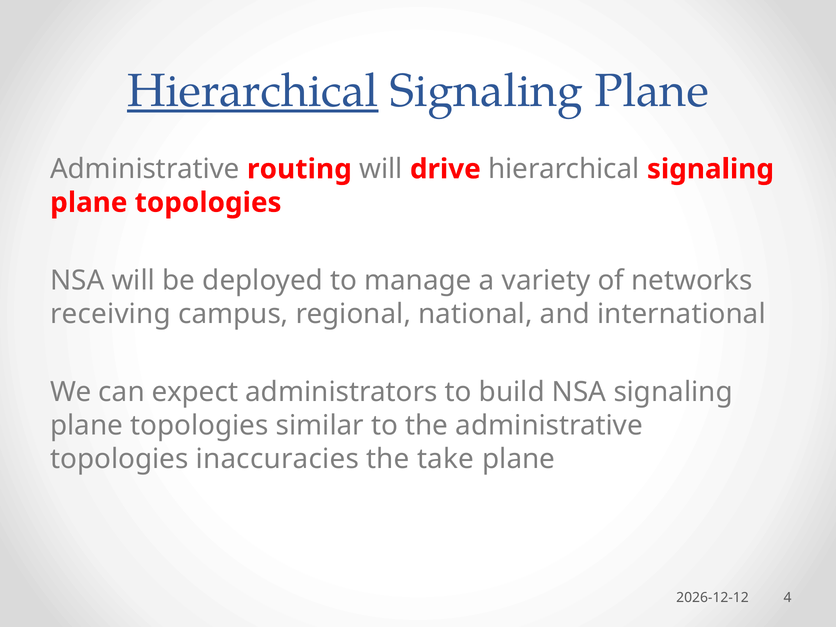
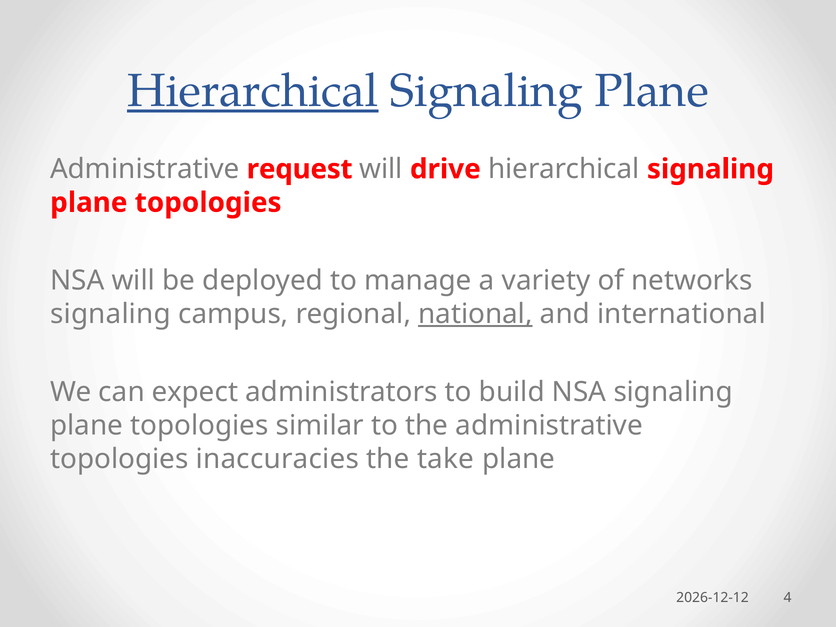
routing: routing -> request (300, 169)
receiving: receiving -> signaling (110, 314)
national underline: none -> present (475, 314)
